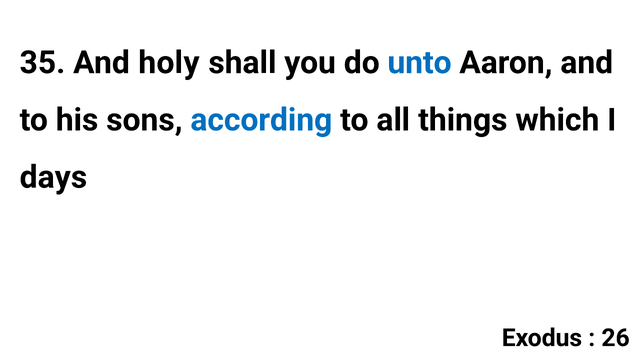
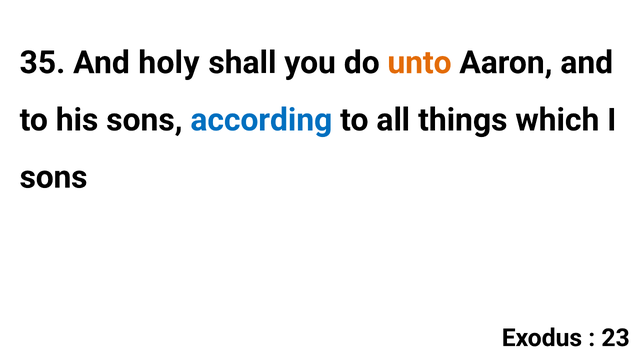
unto colour: blue -> orange (420, 63)
days: days -> sons (54, 177)
26: 26 -> 23 (616, 338)
